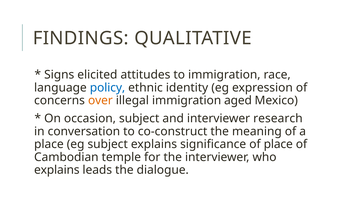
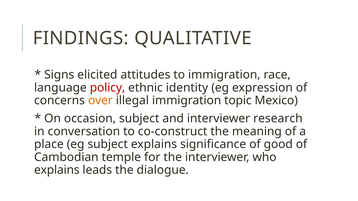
policy colour: blue -> red (107, 88)
aged: aged -> topic (238, 101)
of place: place -> good (278, 145)
